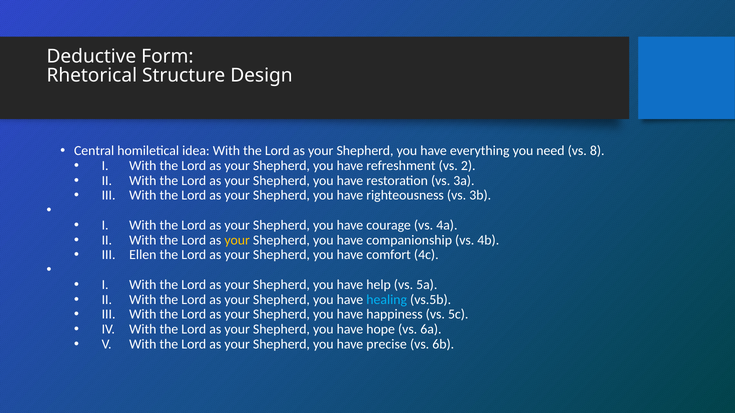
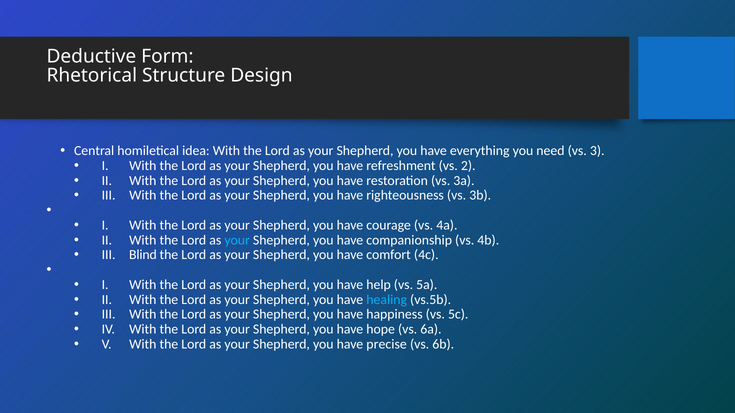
8: 8 -> 3 (597, 151)
your colour: yellow -> light blue (237, 240)
Ellen: Ellen -> Blind (143, 255)
